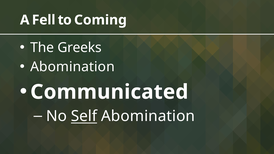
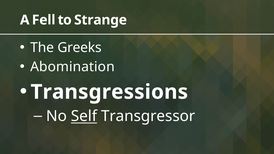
Coming: Coming -> Strange (101, 20)
Communicated: Communicated -> Transgressions (109, 92)
Self Abomination: Abomination -> Transgressor (148, 116)
